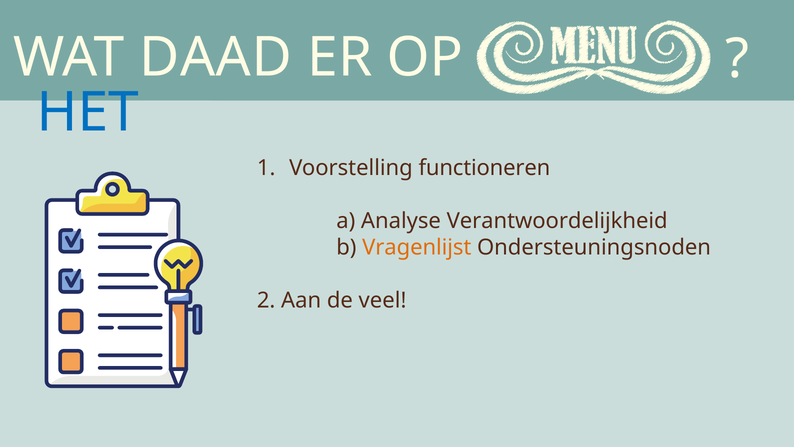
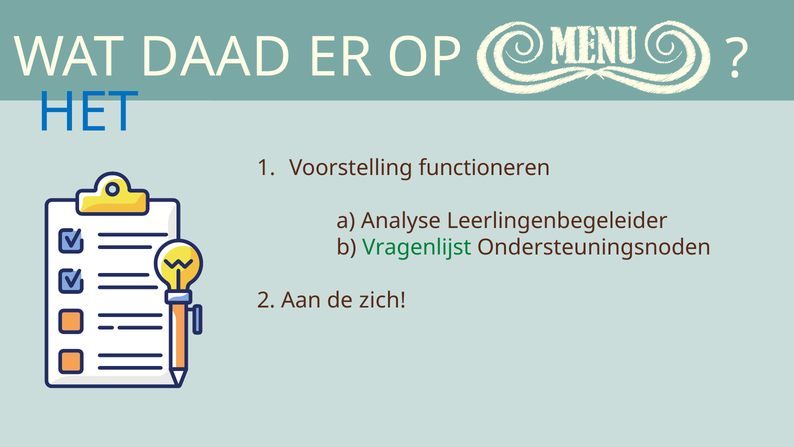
Verantwoordelijkheid: Verantwoordelijkheid -> Leerlingenbegeleider (557, 221)
Vragenlijst colour: orange -> green (417, 247)
veel: veel -> zich (382, 300)
